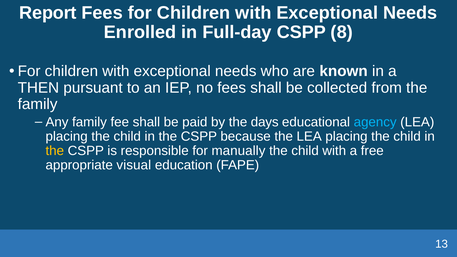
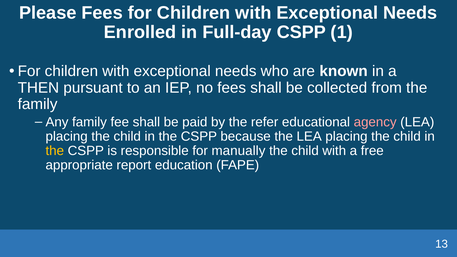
Report: Report -> Please (48, 13)
8: 8 -> 1 (342, 32)
days: days -> refer (265, 122)
agency colour: light blue -> pink (375, 122)
visual: visual -> report (134, 165)
